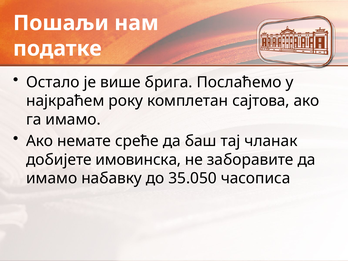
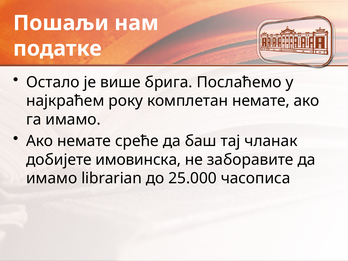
комплетан сајтова: сајтова -> немате (261, 101)
набавку: набавку -> librarian (112, 178)
35.050: 35.050 -> 25.000 (193, 178)
